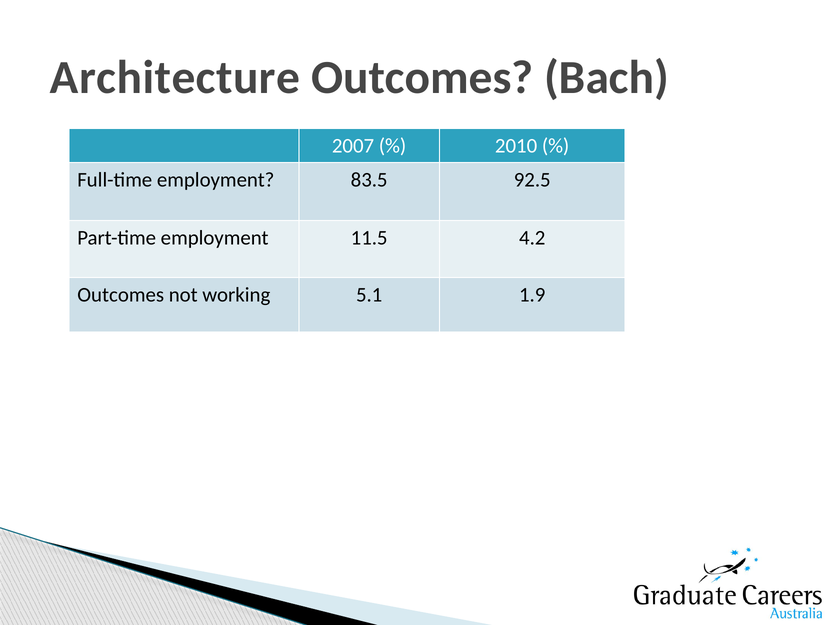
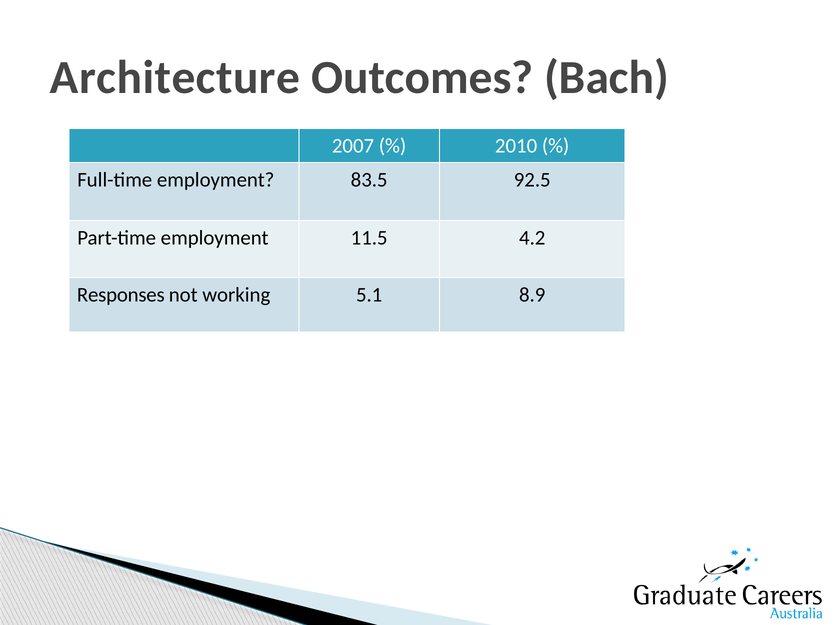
Outcomes: Outcomes -> Responses (121, 295)
1.9: 1.9 -> 8.9 (532, 295)
